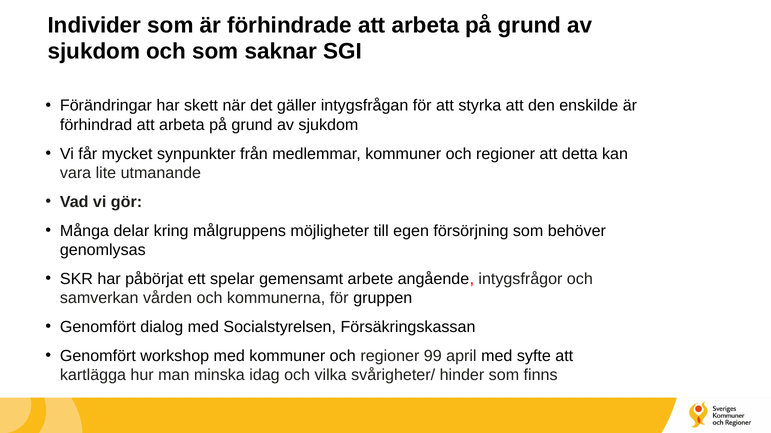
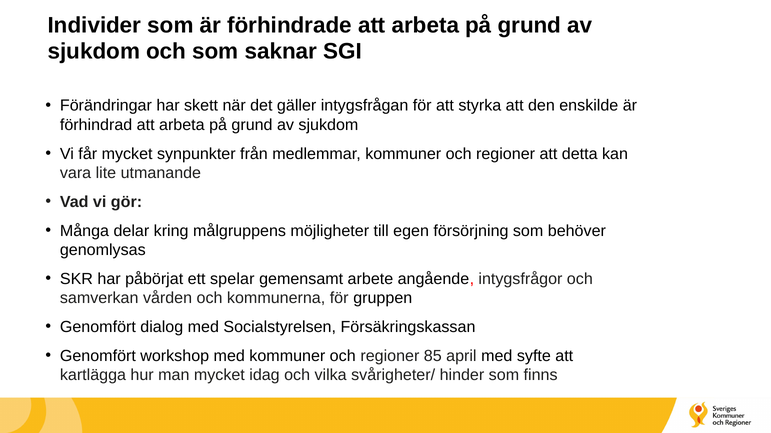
99: 99 -> 85 (433, 356)
man minska: minska -> mycket (219, 376)
